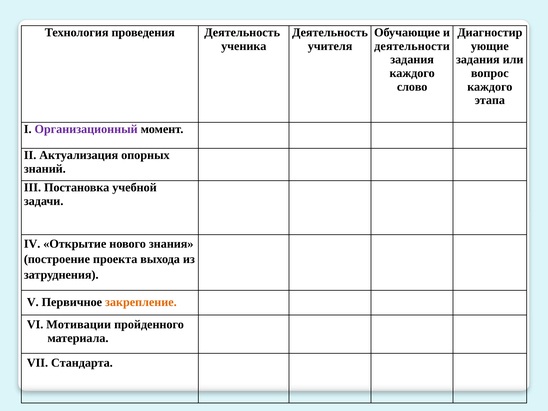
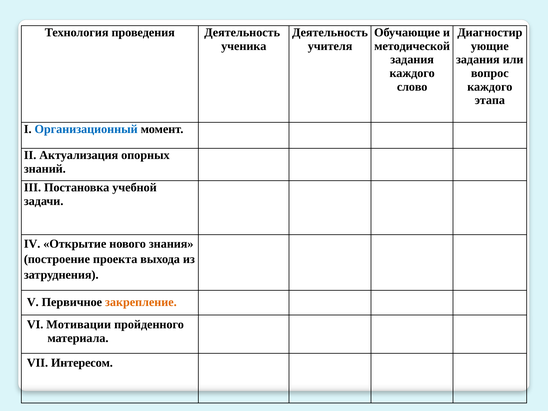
деятельности: деятельности -> методической (412, 46)
Организационный colour: purple -> blue (86, 129)
Стандарта: Стандарта -> Интересом (82, 363)
